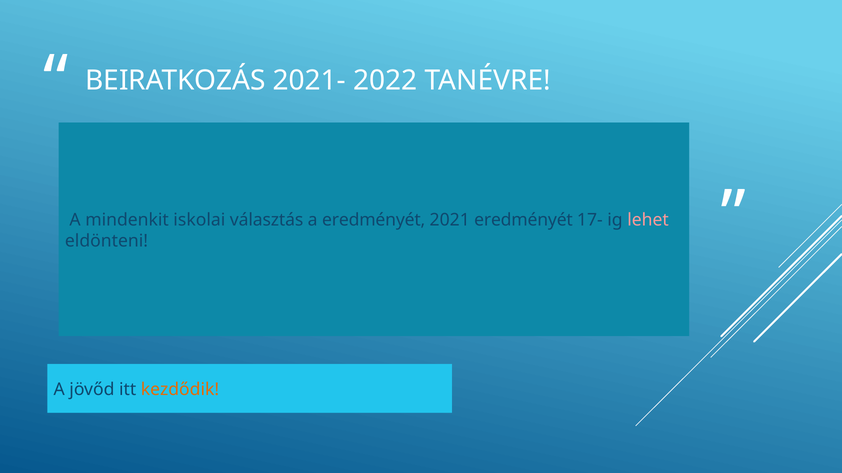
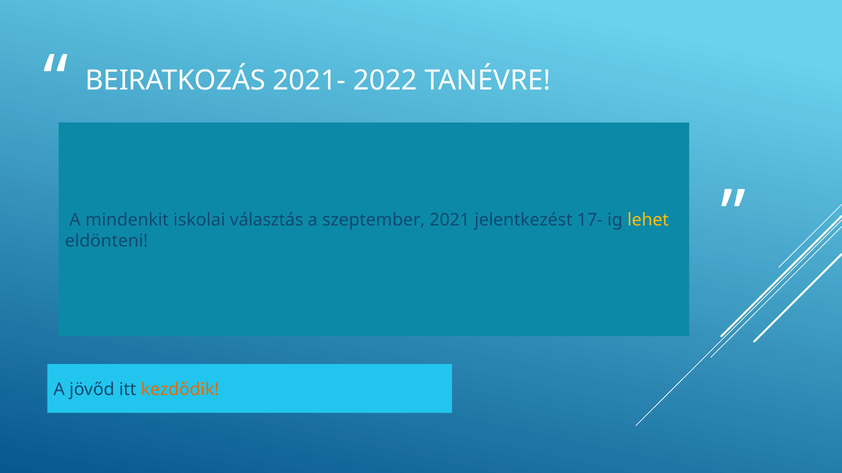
a eredményét: eredményét -> szeptember (374, 220)
2021 eredményét: eredményét -> jelentkezést (523, 220)
lehet colour: pink -> yellow (648, 220)
